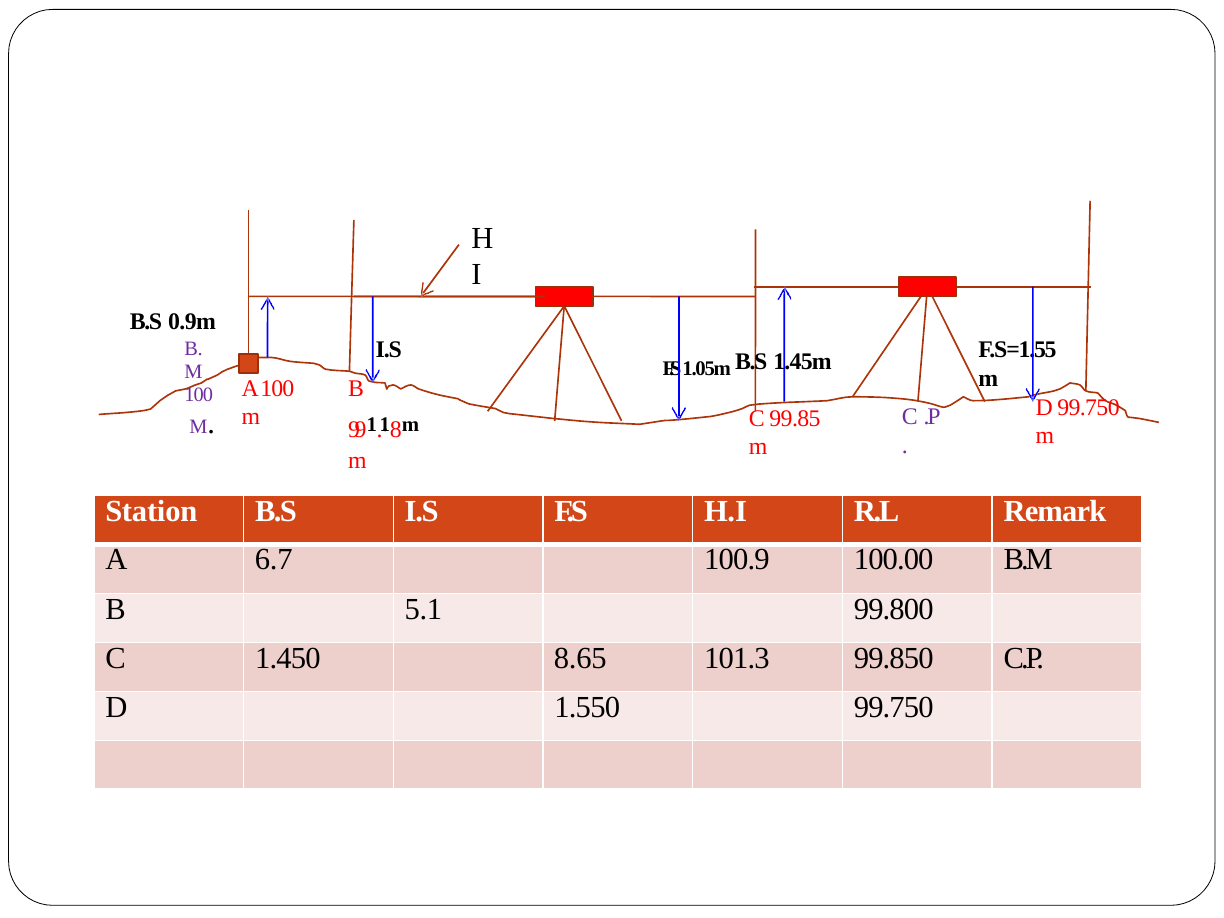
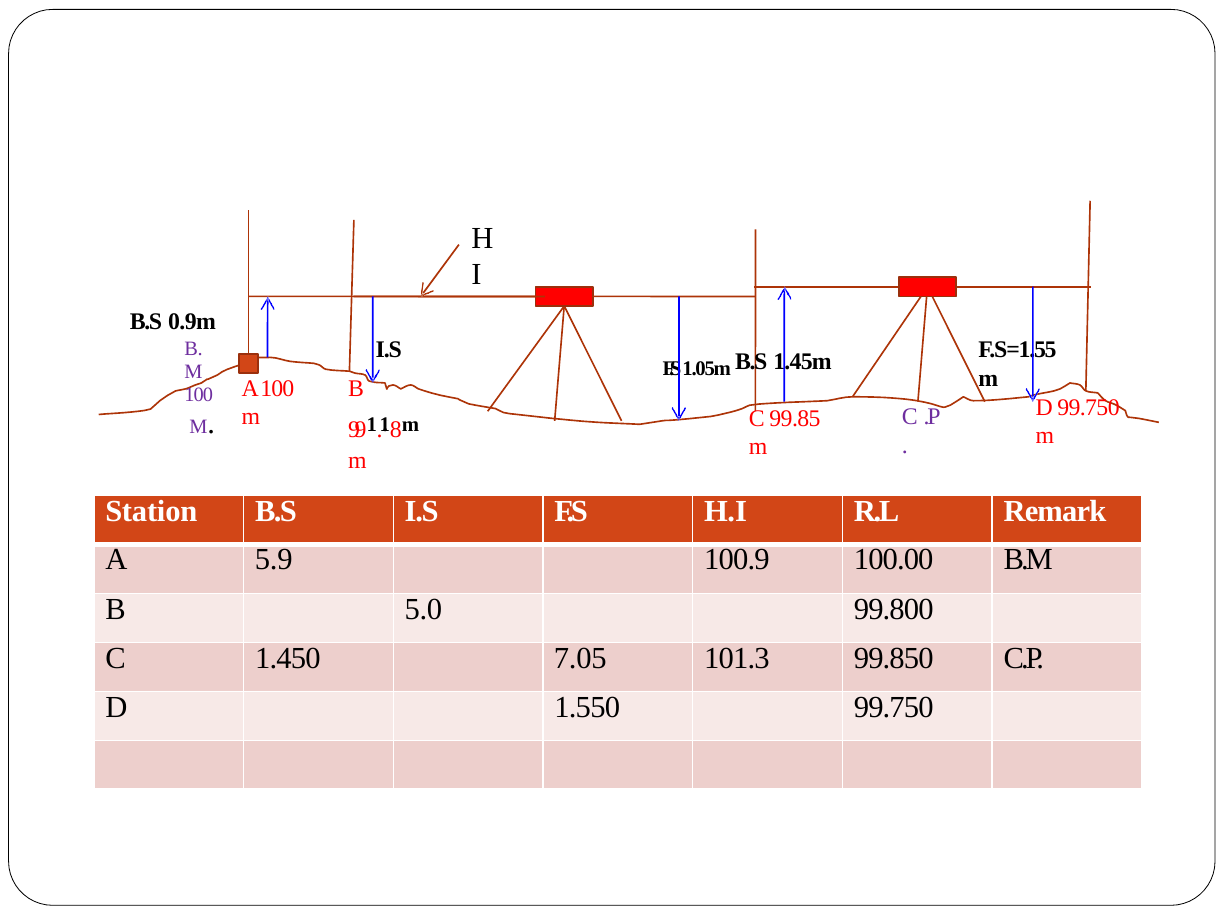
6.7: 6.7 -> 5.9 (274, 560)
5.1: 5.1 -> 5.0 (423, 609)
8.65: 8.65 -> 7.05 (580, 658)
